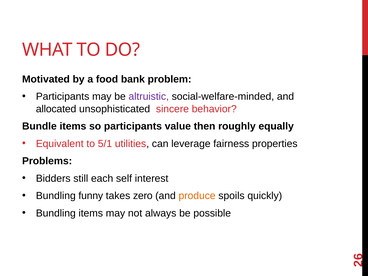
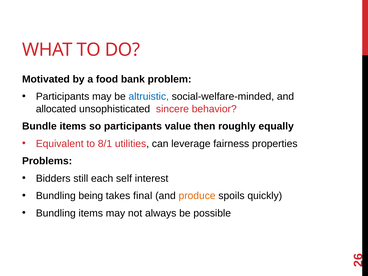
altruistic colour: purple -> blue (149, 97)
5/1: 5/1 -> 8/1 (105, 144)
funny: funny -> being (91, 196)
zero: zero -> final (143, 196)
